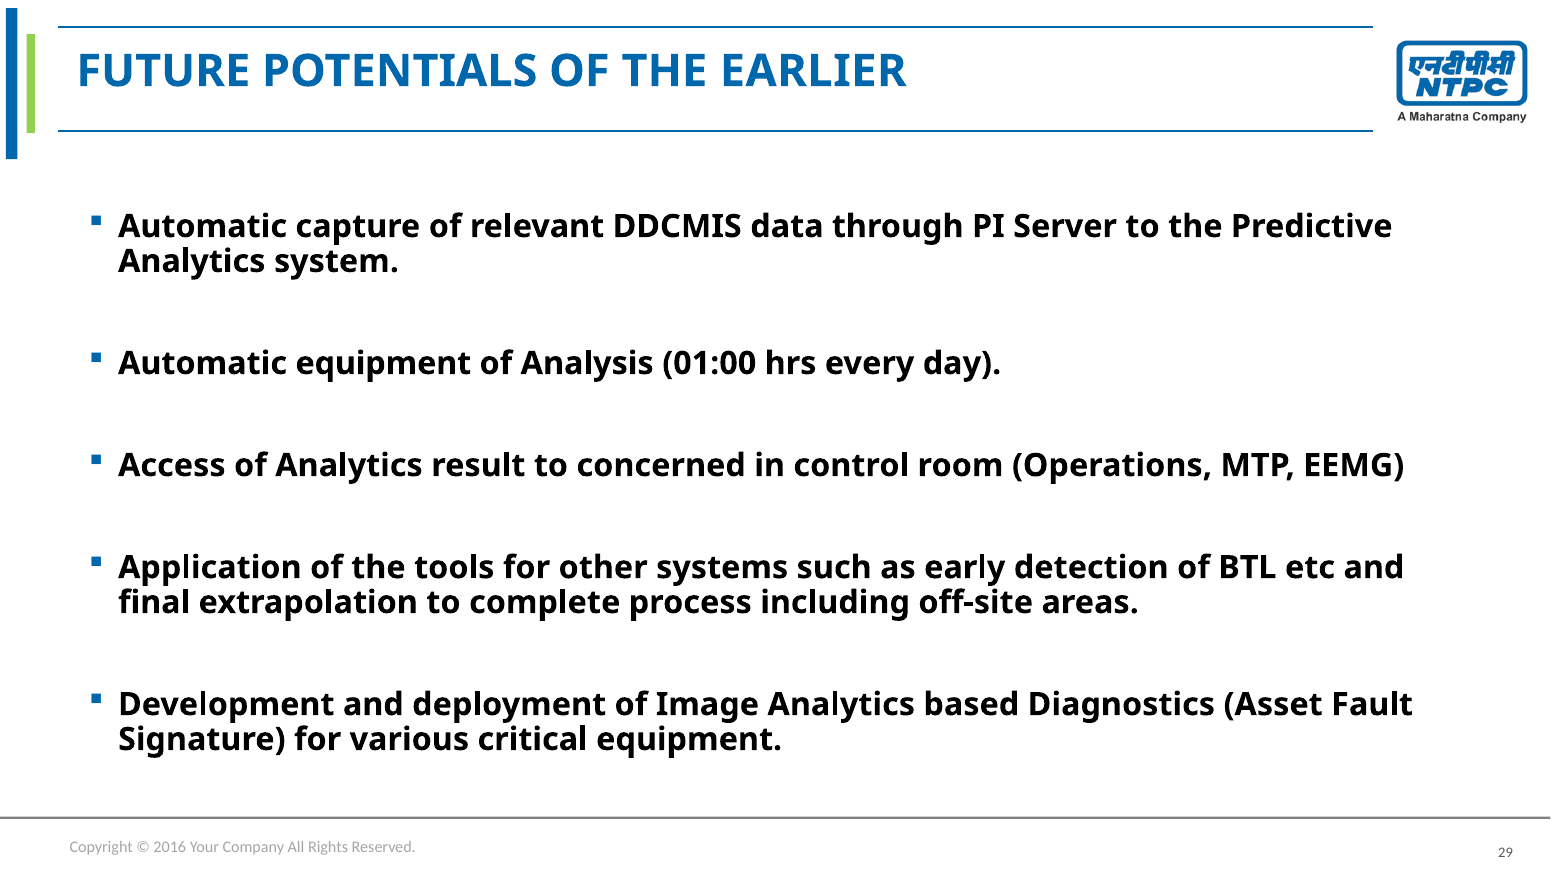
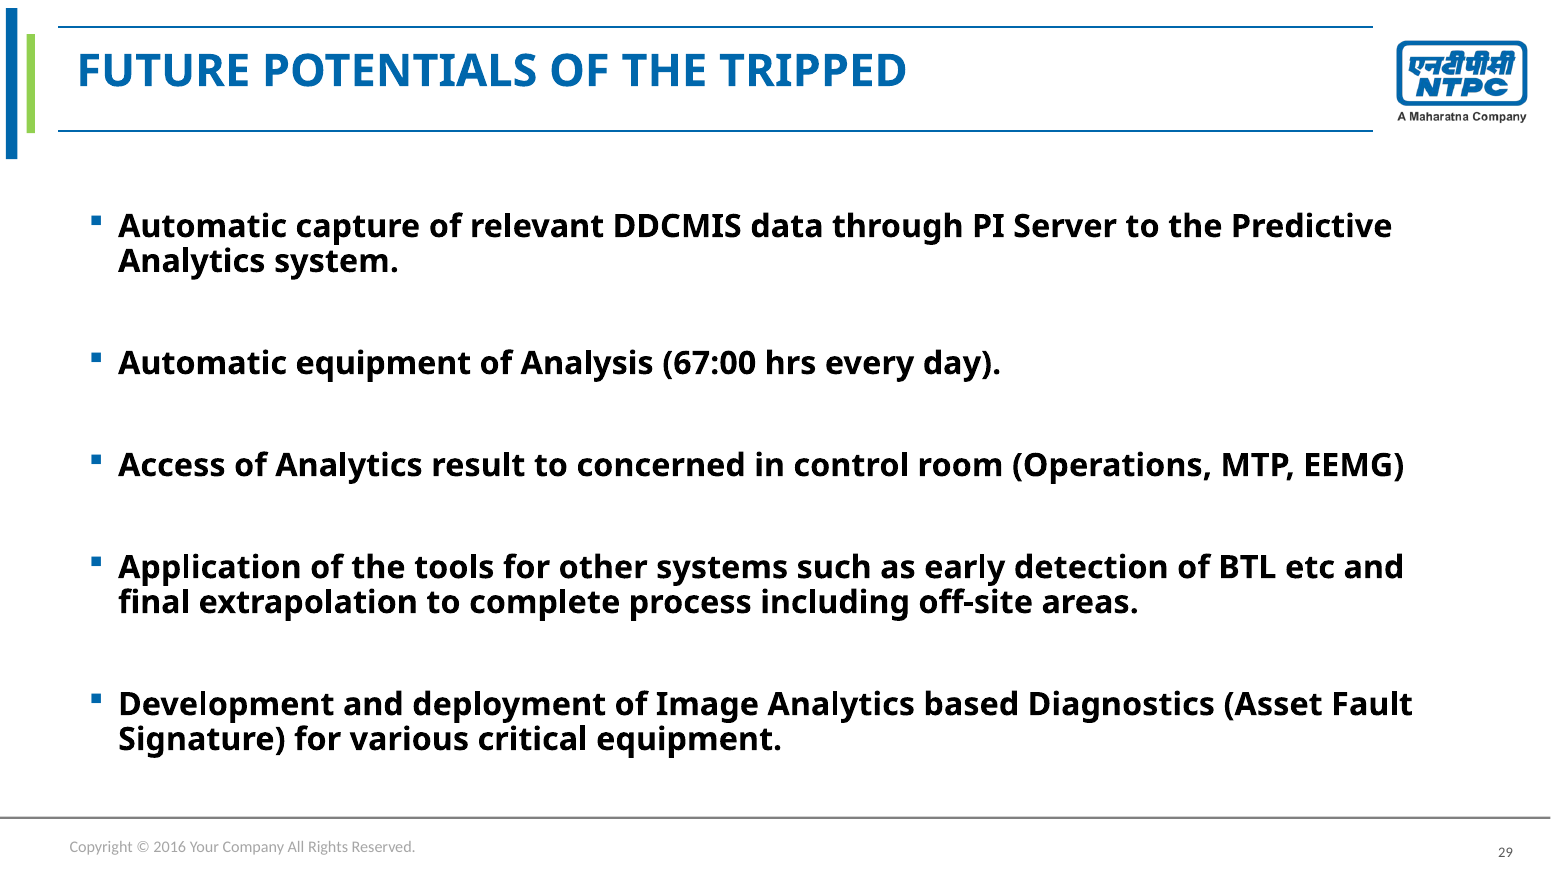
EARLIER: EARLIER -> TRIPPED (813, 71)
01:00: 01:00 -> 67:00 (709, 364)
